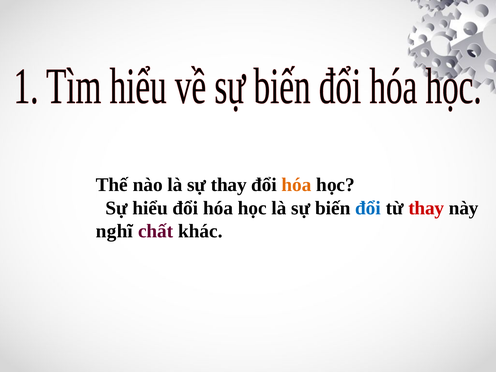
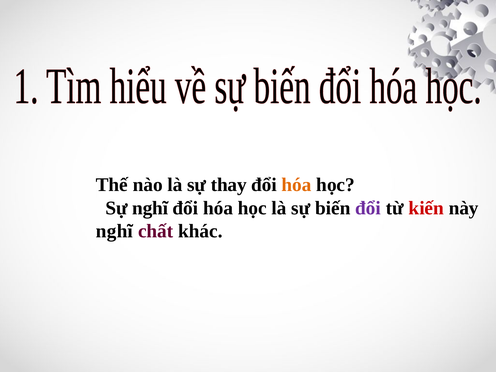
Sự hiểu: hiểu -> nghĩ (150, 208)
đổi colour: blue -> purple (368, 208)
từ thay: thay -> kiến (426, 208)
